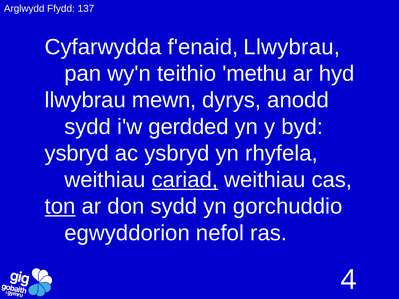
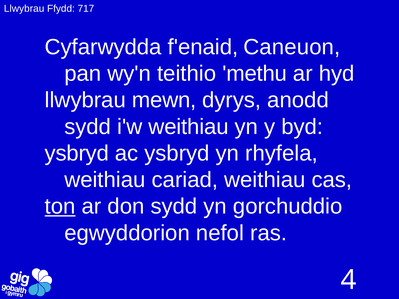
Arglwydd: Arglwydd -> Llwybrau (24, 9)
137: 137 -> 717 (86, 9)
f'enaid Llwybrau: Llwybrau -> Caneuon (292, 47)
i'w gerdded: gerdded -> weithiau (189, 127)
cariad underline: present -> none (185, 180)
